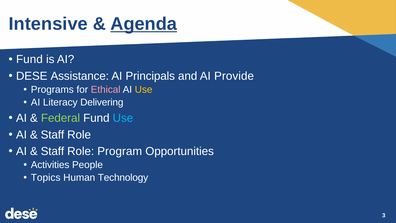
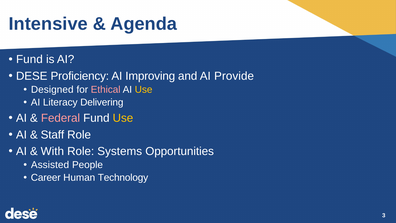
Agenda underline: present -> none (144, 24)
Assistance: Assistance -> Proficiency (80, 76)
Principals: Principals -> Improving (150, 76)
Programs: Programs -> Designed (52, 90)
Federal colour: light green -> pink (61, 118)
Use colour: light blue -> yellow (123, 118)
Staff: Staff -> With (52, 151)
Program: Program -> Systems (120, 151)
Activities: Activities -> Assisted (50, 165)
Topics: Topics -> Career (46, 178)
